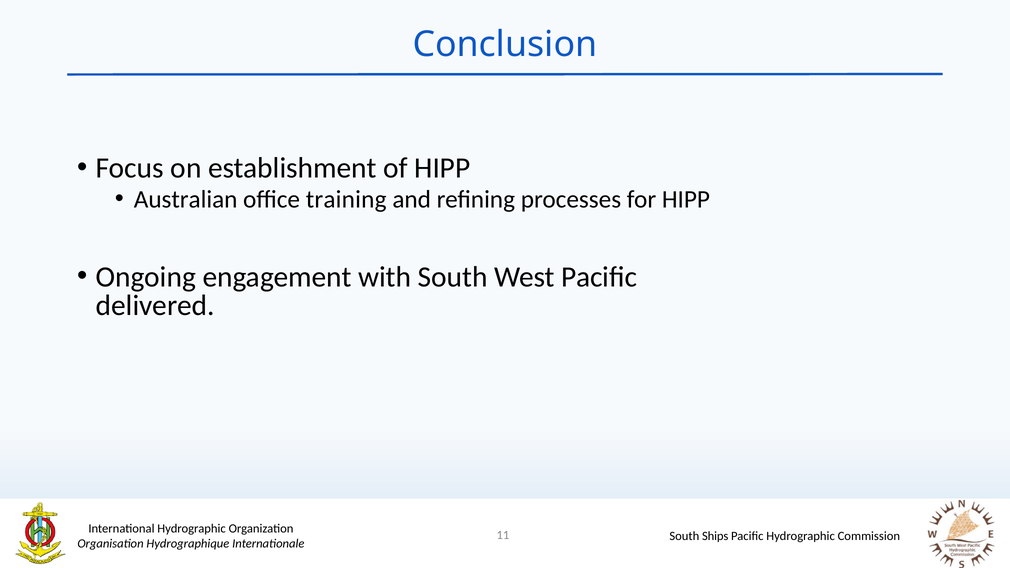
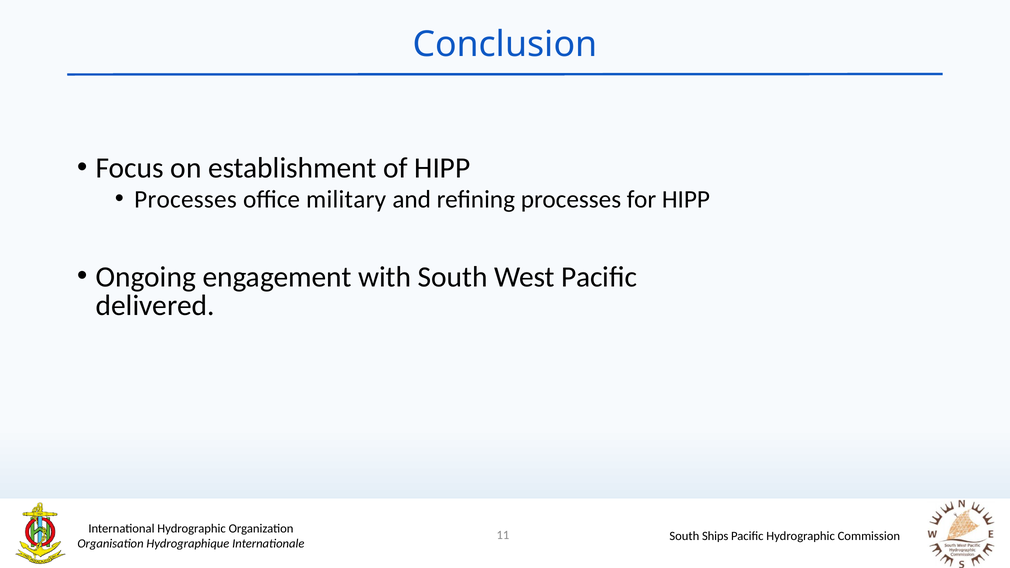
Australian: Australian -> Processes (185, 200)
training: training -> military (346, 200)
